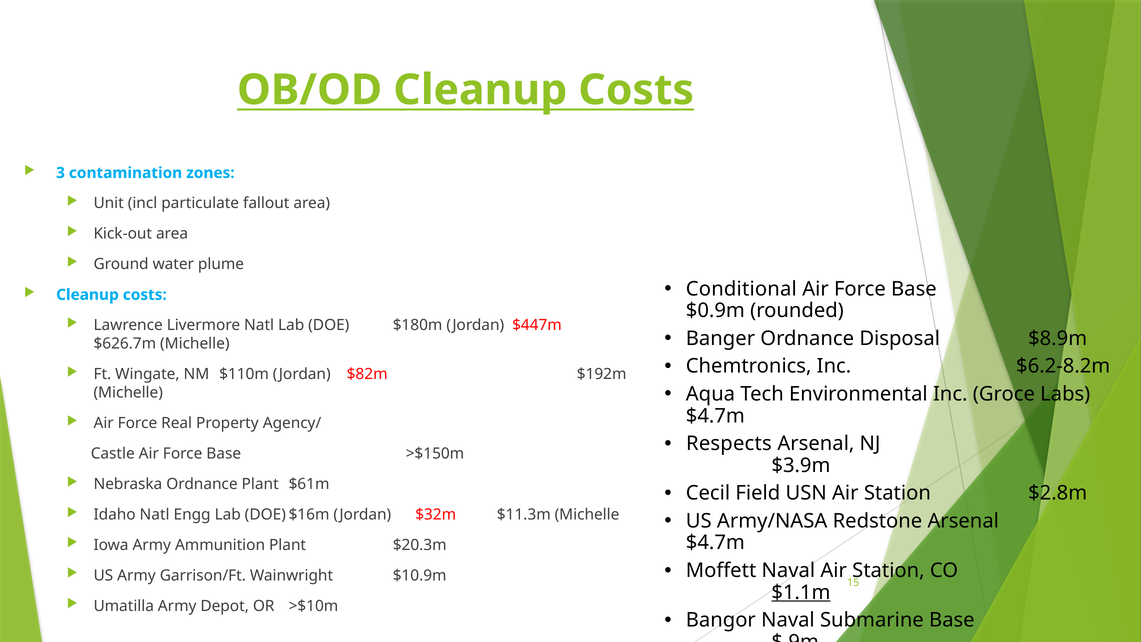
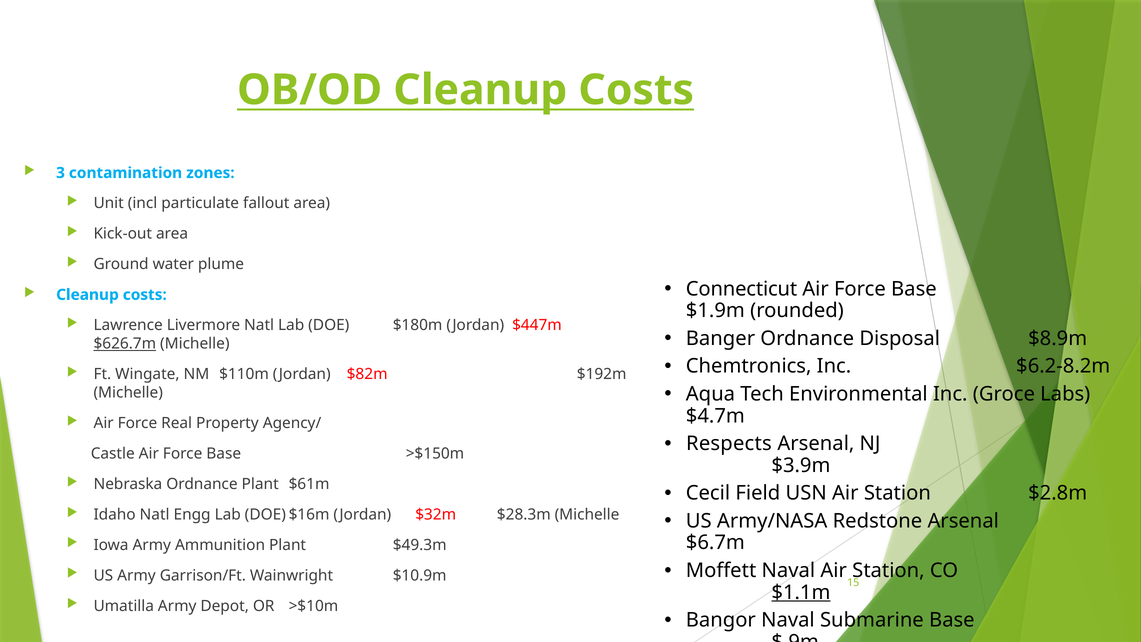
Conditional: Conditional -> Connecticut (742, 289)
$0.9m: $0.9m -> $1.9m (715, 311)
$626.7m underline: none -> present (125, 344)
$11.3m: $11.3m -> $28.3m (524, 515)
$4.7m: $4.7m -> $6.7m (715, 543)
$20.3m: $20.3m -> $49.3m (420, 545)
